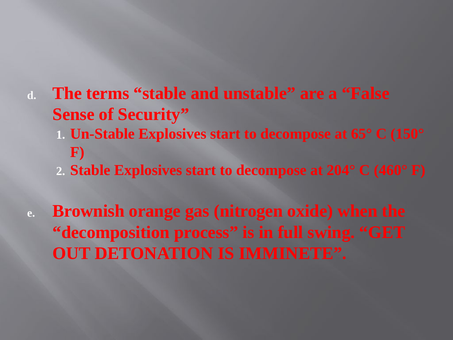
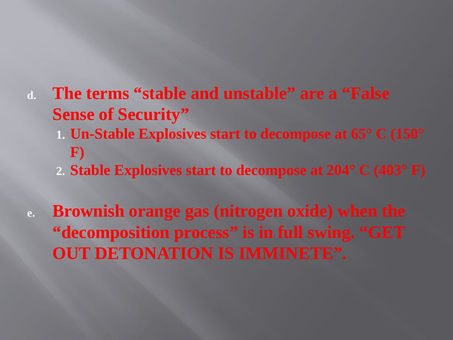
460°: 460° -> 403° (391, 170)
